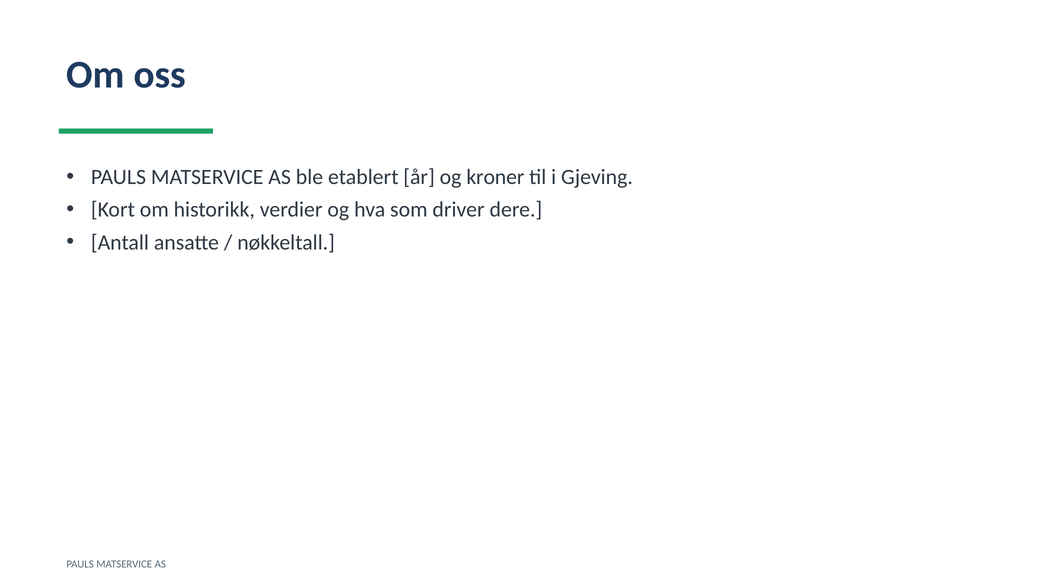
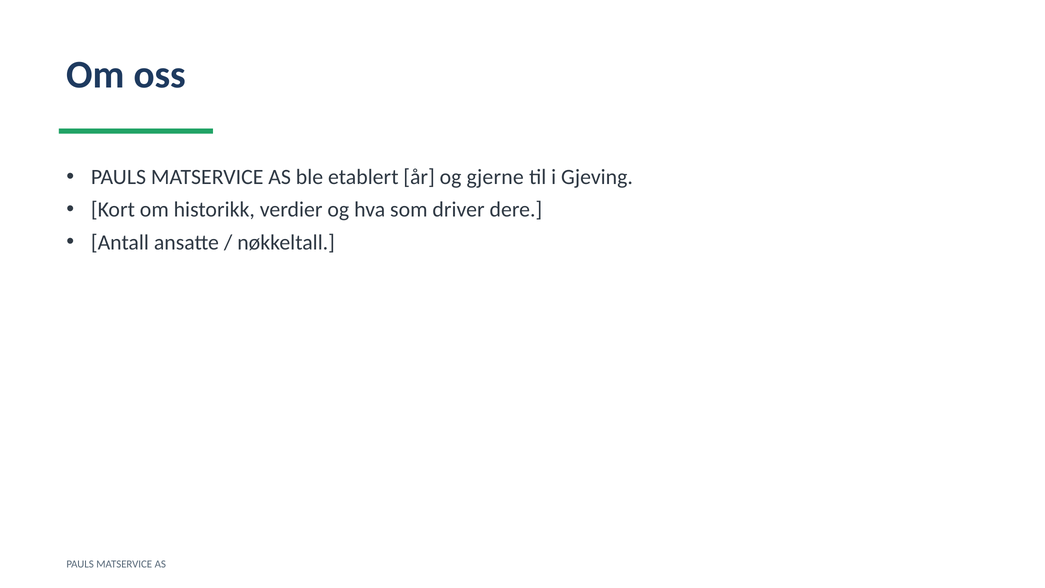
kroner: kroner -> gjerne (495, 177)
